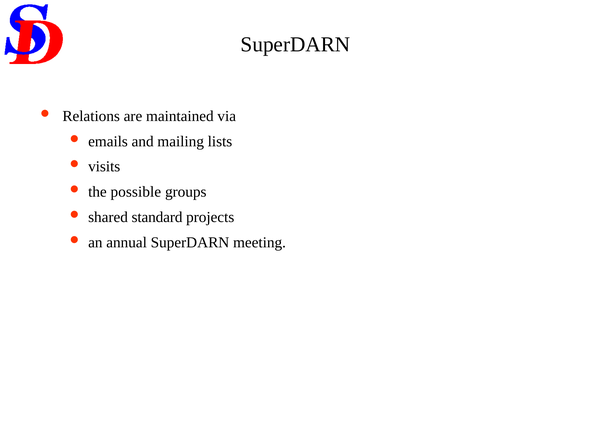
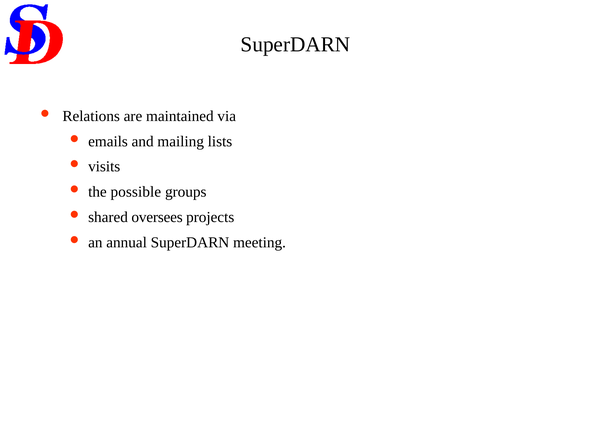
standard: standard -> oversees (157, 217)
